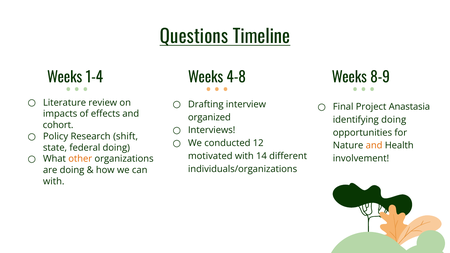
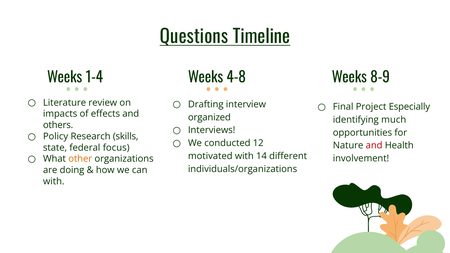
Anastasia: Anastasia -> Especially (409, 107)
identifying doing: doing -> much (394, 120)
cohort: cohort -> others (58, 125)
shift: shift -> skills (126, 136)
and colour: orange -> red (374, 146)
federal doing: doing -> focus (116, 148)
